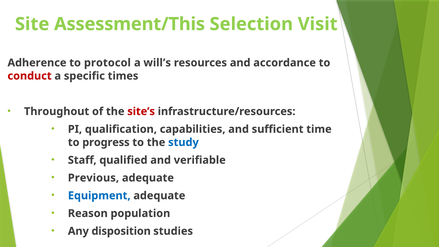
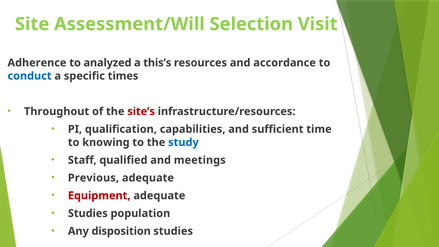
Assessment/This: Assessment/This -> Assessment/Will (129, 24)
protocol: protocol -> analyzed (108, 63)
will’s: will’s -> this’s (157, 63)
conduct colour: red -> blue (30, 76)
progress: progress -> knowing (106, 142)
verifiable: verifiable -> meetings (200, 160)
Equipment colour: blue -> red (99, 196)
Reason: Reason -> Studies (88, 213)
